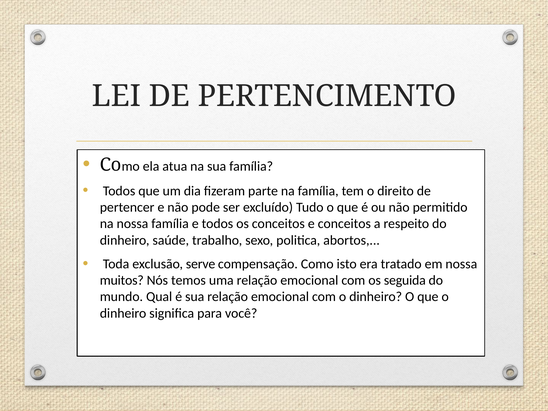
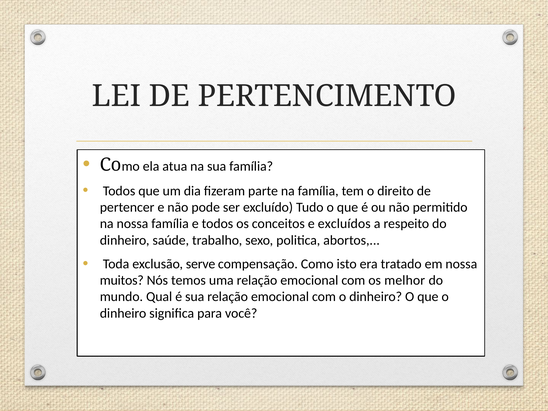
e conceitos: conceitos -> excluídos (344, 224)
seguida: seguida -> melhor (405, 280)
